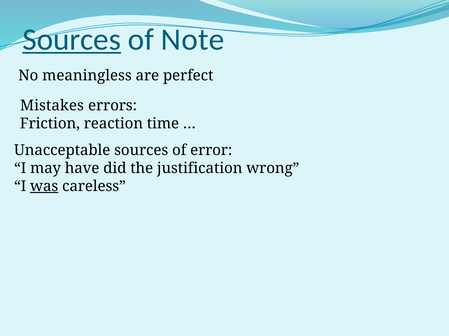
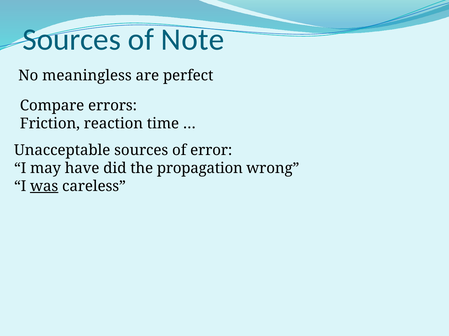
Sources underline: present -> none (72, 40)
Mistakes: Mistakes -> Compare (52, 106)
justification: justification -> propagation (200, 169)
